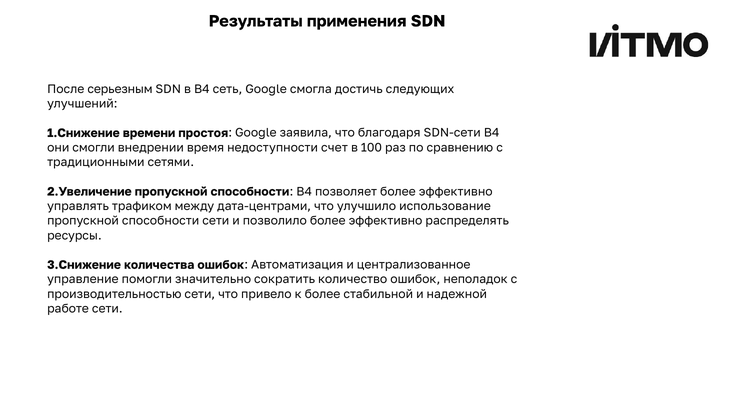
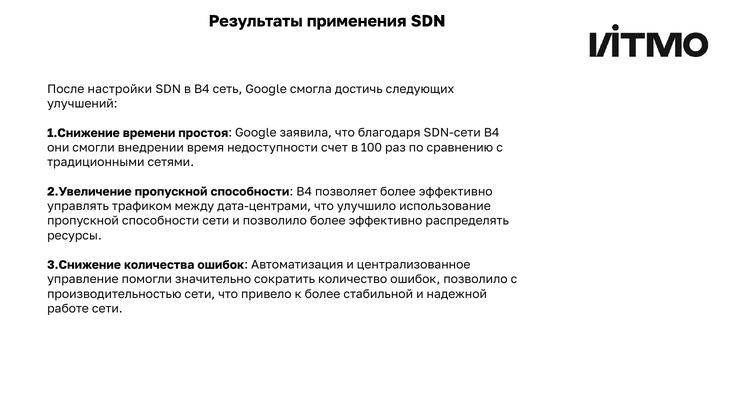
серьезным: серьезным -> настройки (120, 89)
ошибок неполадок: неполадок -> позволило (475, 279)
